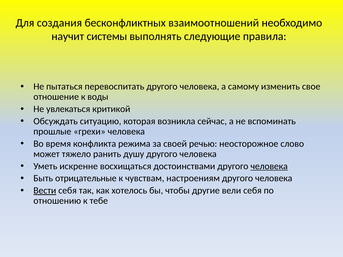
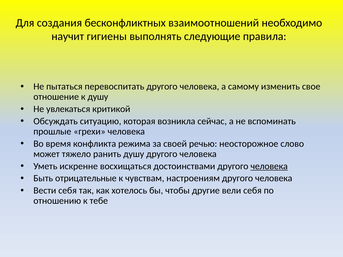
системы: системы -> гигиены (107, 36)
к воды: воды -> душу (98, 97)
Вести underline: present -> none (45, 191)
